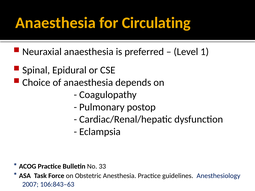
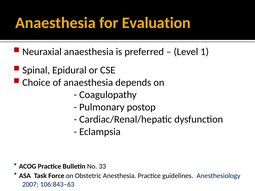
Circulating: Circulating -> Evaluation (156, 23)
